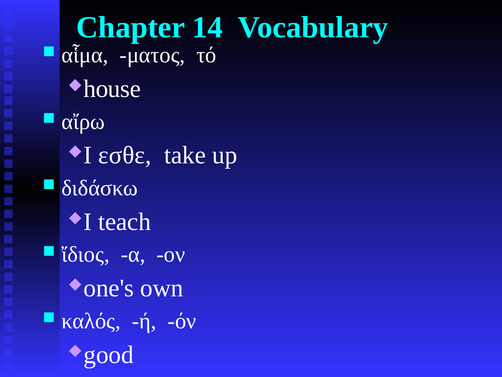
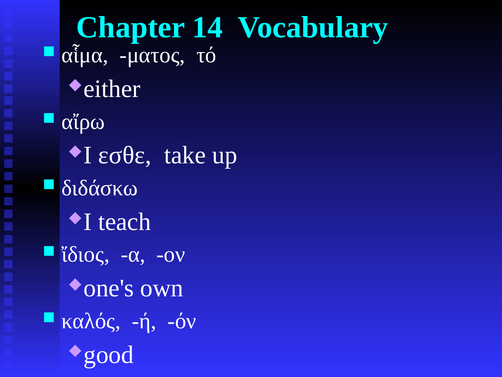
house: house -> either (112, 89)
